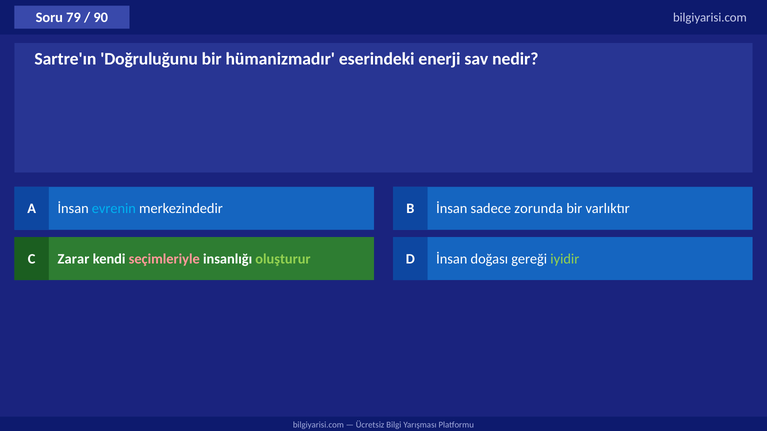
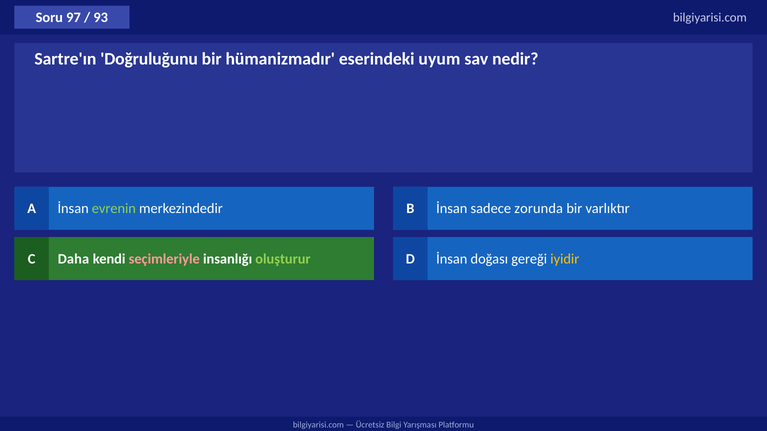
79: 79 -> 97 (74, 18)
90: 90 -> 93 (101, 18)
enerji: enerji -> uyum (439, 59)
evrenin colour: light blue -> light green (114, 209)
Zarar: Zarar -> Daha (73, 259)
iyidir colour: light green -> yellow (565, 259)
